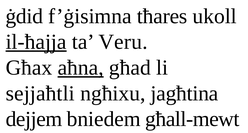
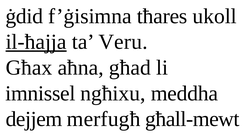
aħna underline: present -> none (81, 68)
sejjaħtli: sejjaħtli -> imnissel (40, 94)
jagħtina: jagħtina -> meddha (184, 94)
bniedem: bniedem -> merfugħ (104, 120)
